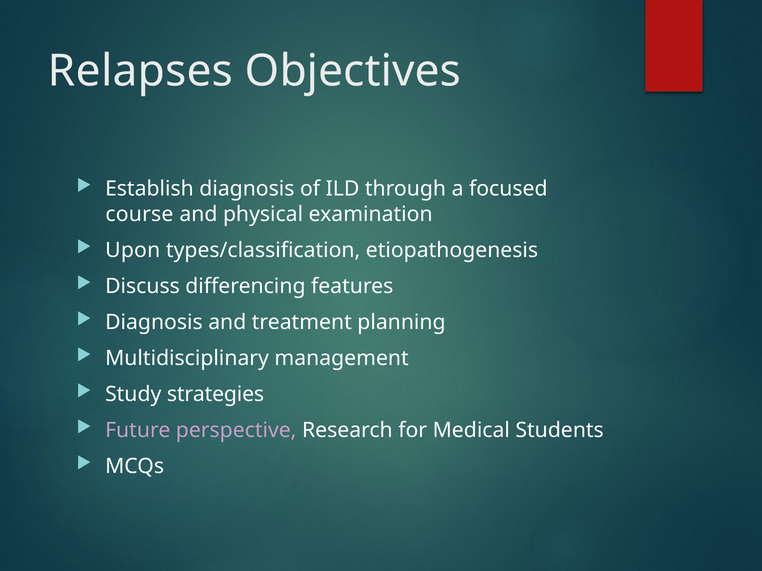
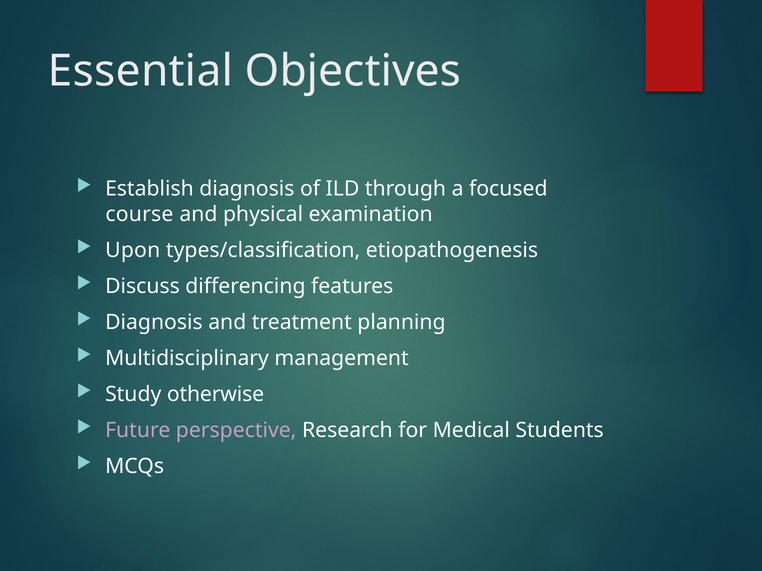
Relapses: Relapses -> Essential (141, 71)
strategies: strategies -> otherwise (216, 395)
